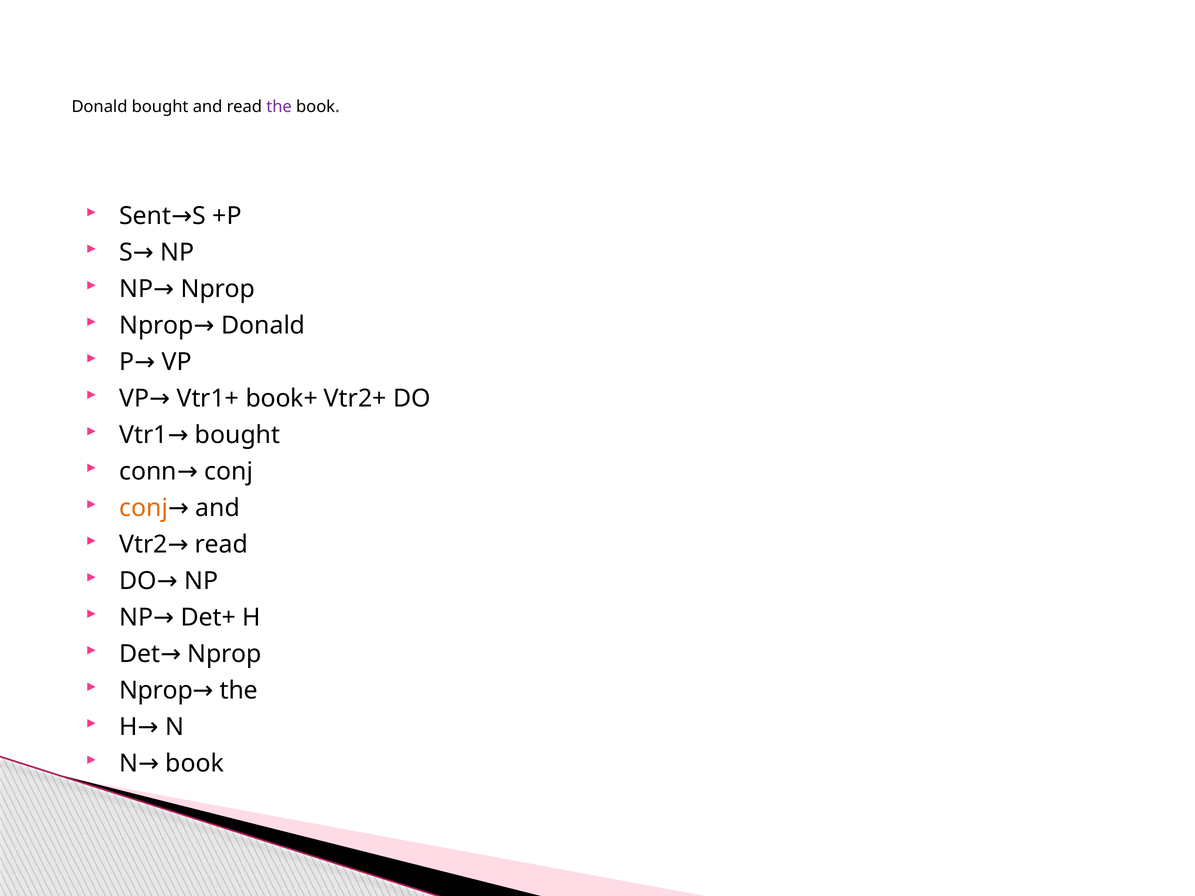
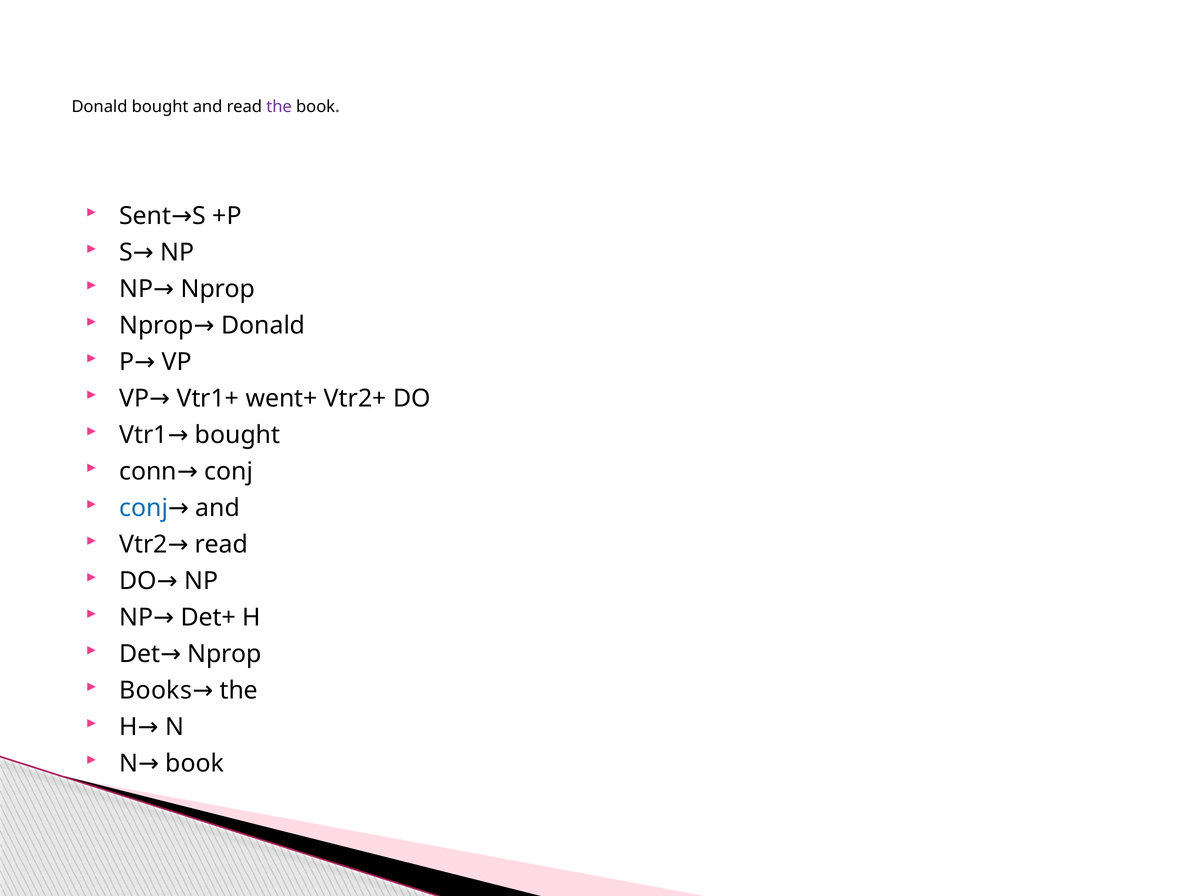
book+: book+ -> went+ (282, 399)
conj colour: orange -> blue (144, 508)
Nprop: Nprop -> Books (156, 691)
